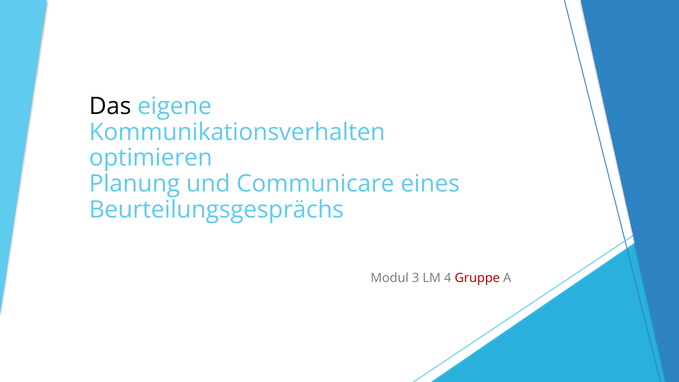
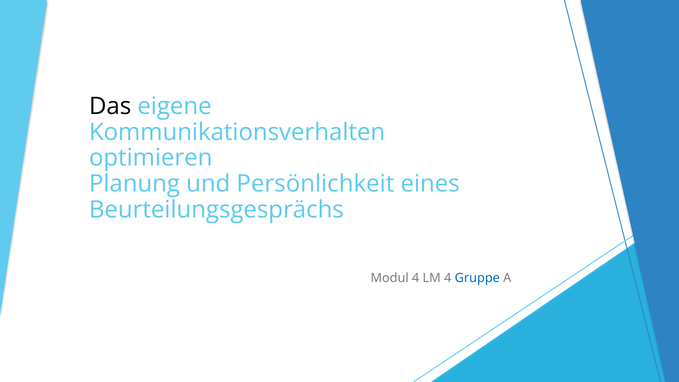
Communicare: Communicare -> Persönlichkeit (315, 184)
Modul 3: 3 -> 4 (416, 278)
Gruppe colour: red -> blue (477, 278)
